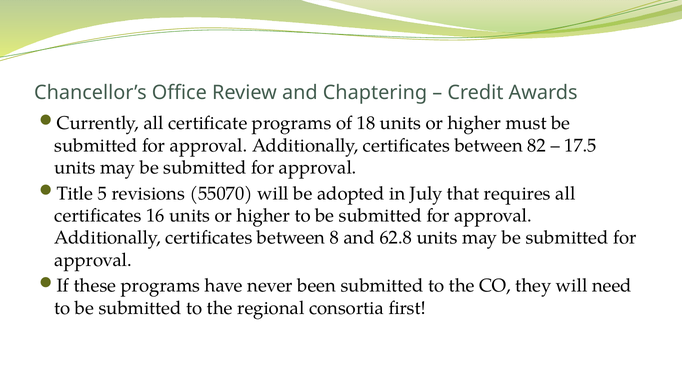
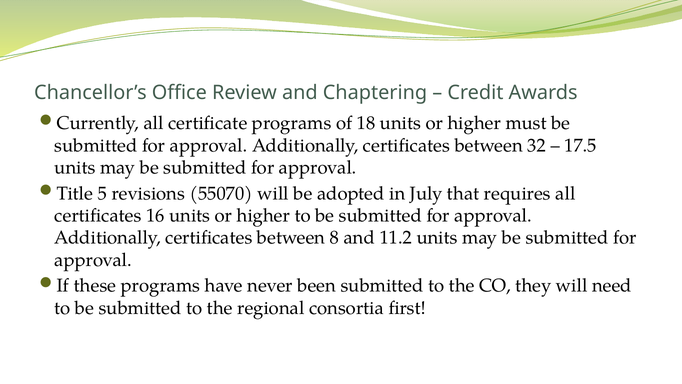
82: 82 -> 32 (537, 145)
62.8: 62.8 -> 11.2 (396, 238)
